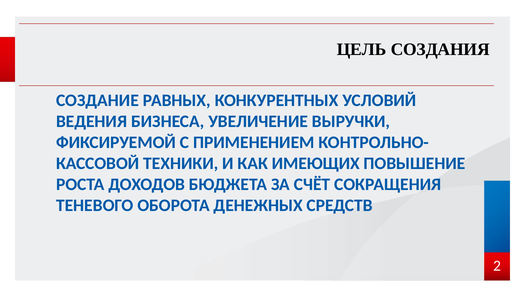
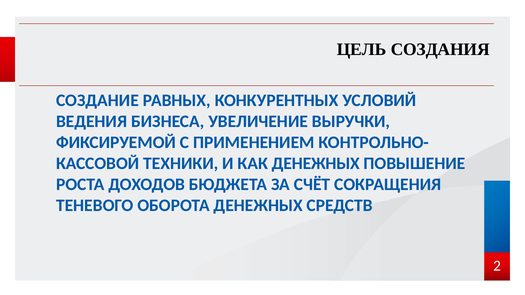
КАК ИМЕЮЩИХ: ИМЕЮЩИХ -> ДЕНЕЖНЫХ (316, 163)
